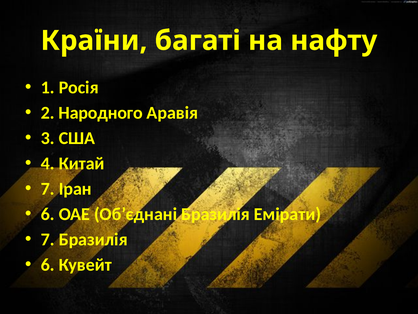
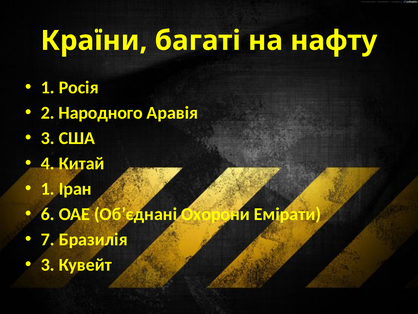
7: 7 -> 1 (48, 189)
Об’єднані Бразилія: Бразилія -> Охорони (216, 214)
6: 6 -> 3 (48, 265)
